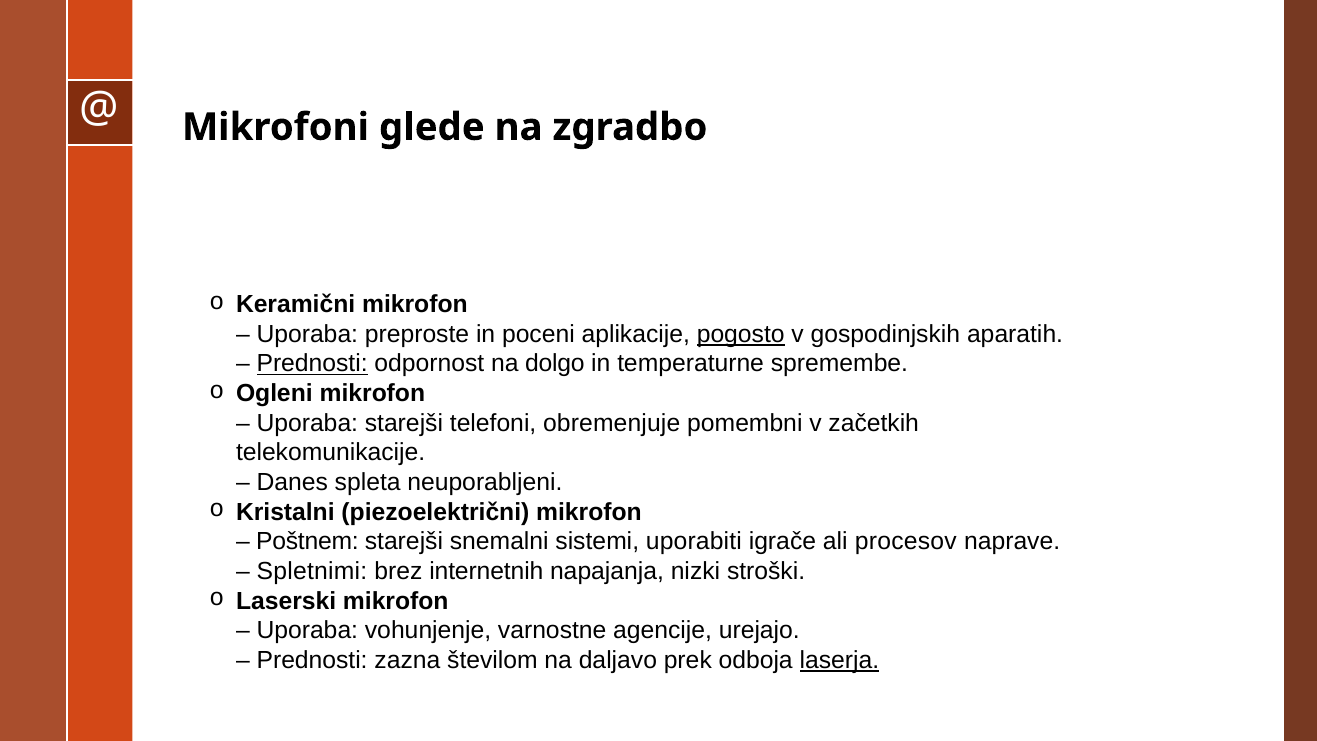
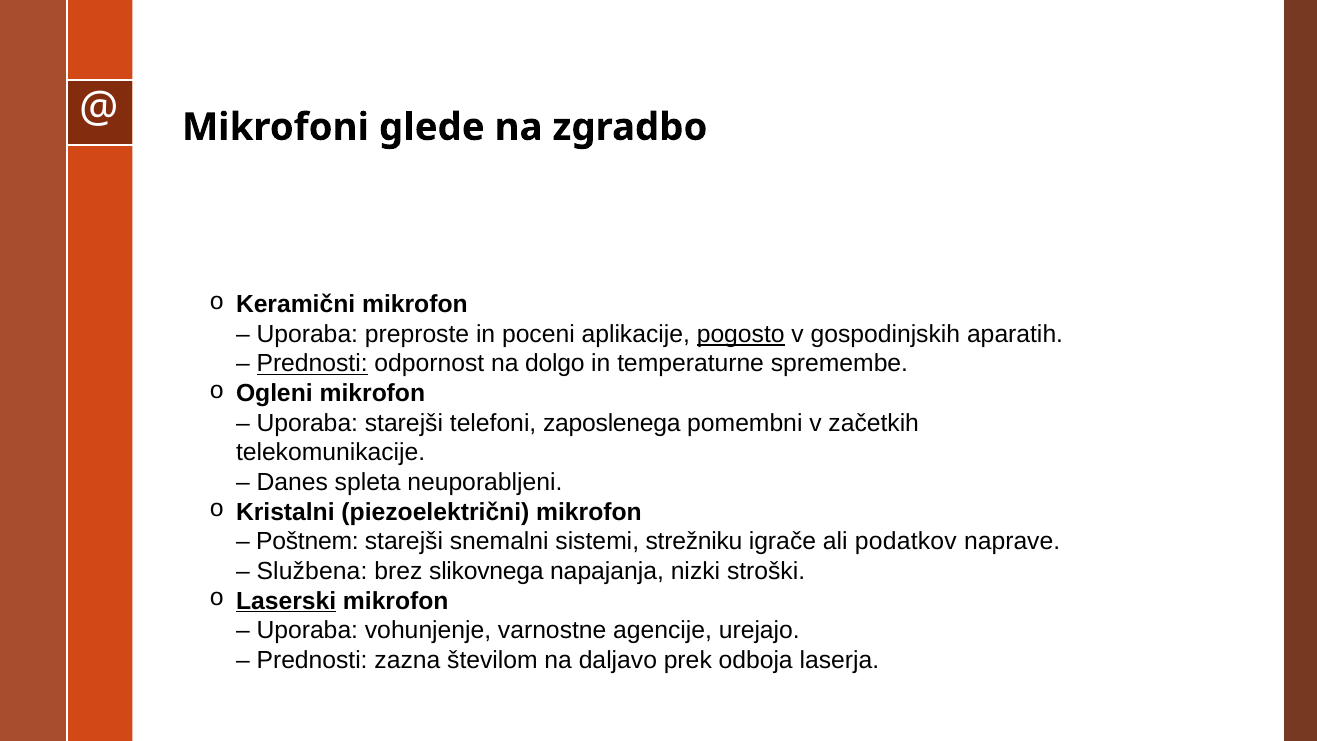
obremenjuje: obremenjuje -> zaposlenega (612, 423)
uporabiti: uporabiti -> strežniku (694, 542)
procesov: procesov -> podatkov (906, 542)
Spletnimi: Spletnimi -> Službena (312, 571)
internetnih: internetnih -> slikovnega (486, 571)
Laserski underline: none -> present (286, 601)
laserja underline: present -> none (839, 660)
